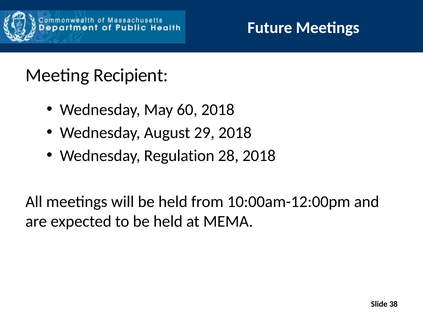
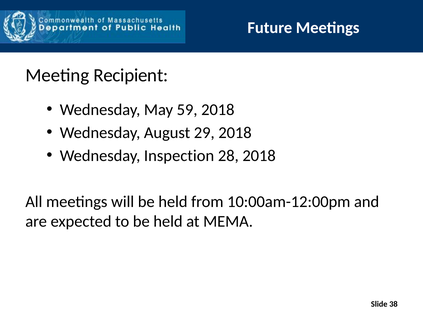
60: 60 -> 59 (187, 110)
Regulation: Regulation -> Inspection (179, 156)
